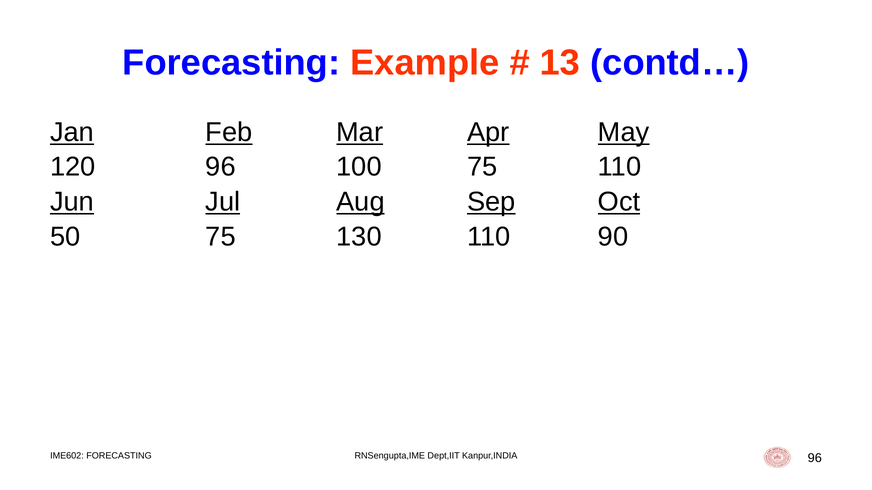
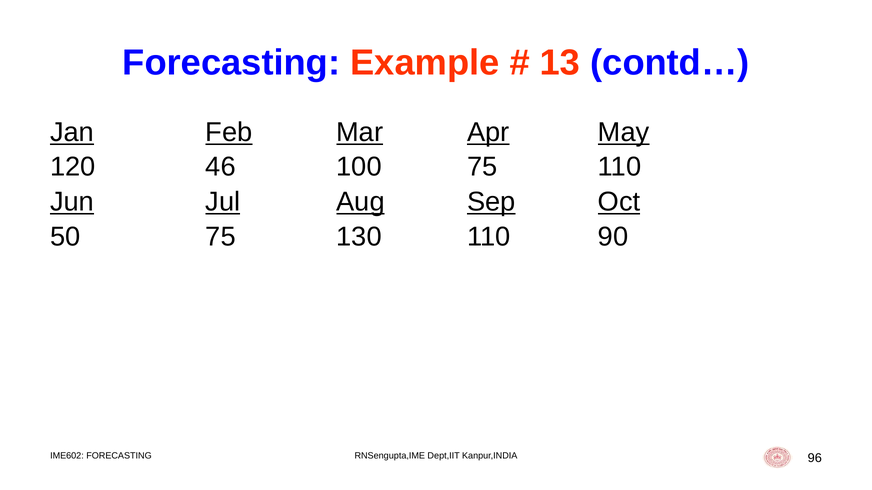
120 96: 96 -> 46 (221, 167)
